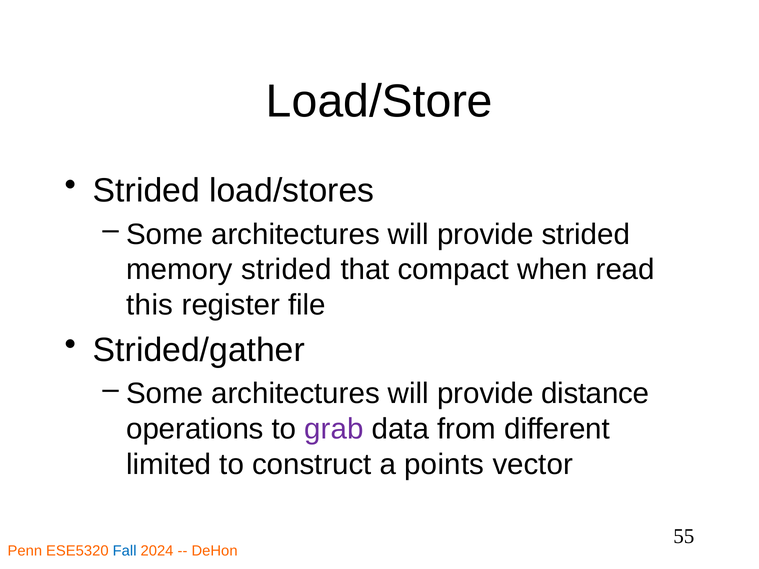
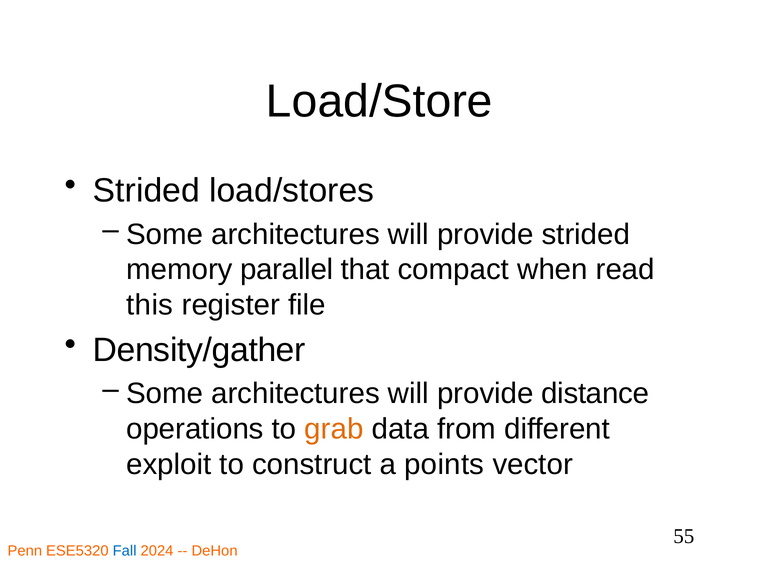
memory strided: strided -> parallel (287, 270)
Strided/gather: Strided/gather -> Density/gather (199, 350)
grab colour: purple -> orange (334, 429)
limited: limited -> exploit (169, 465)
